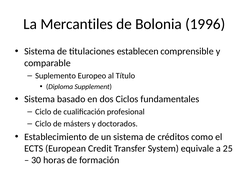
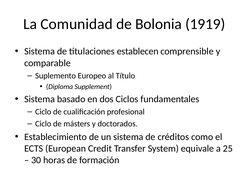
Mercantiles: Mercantiles -> Comunidad (77, 24)
1996: 1996 -> 1919 (205, 24)
